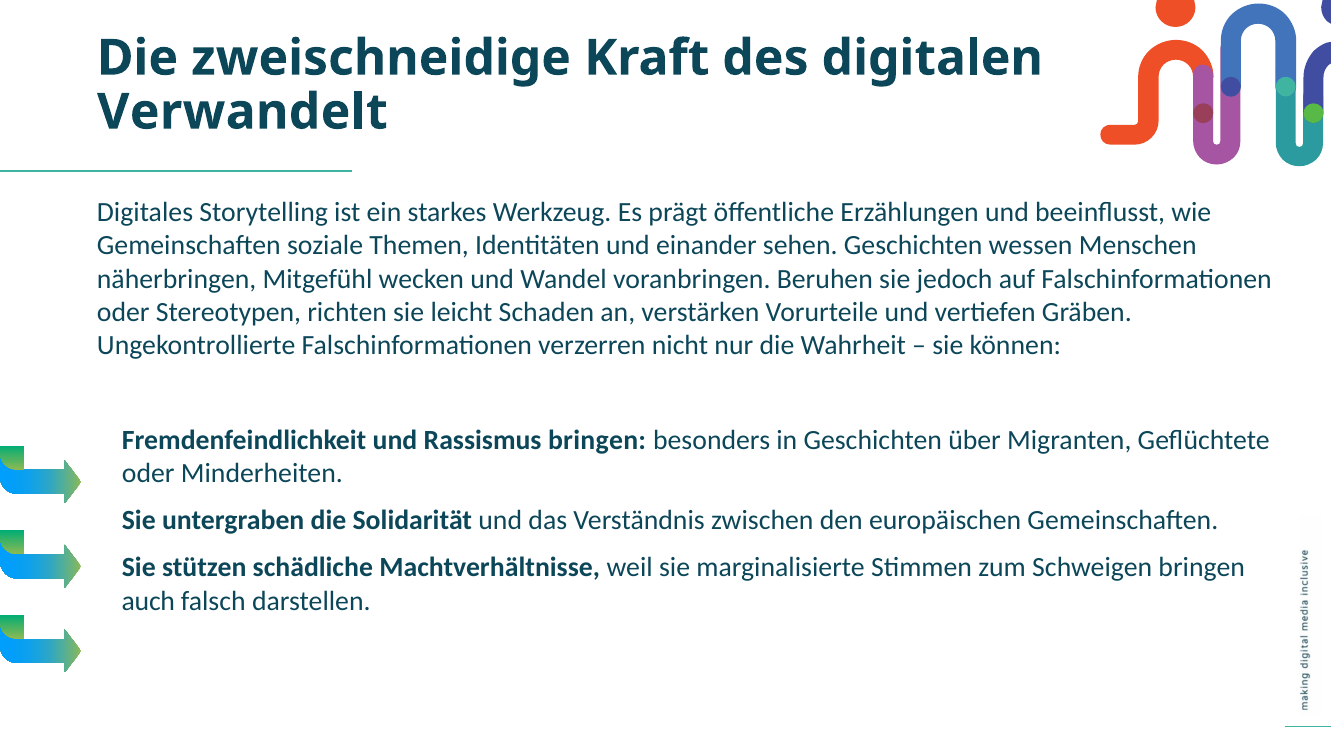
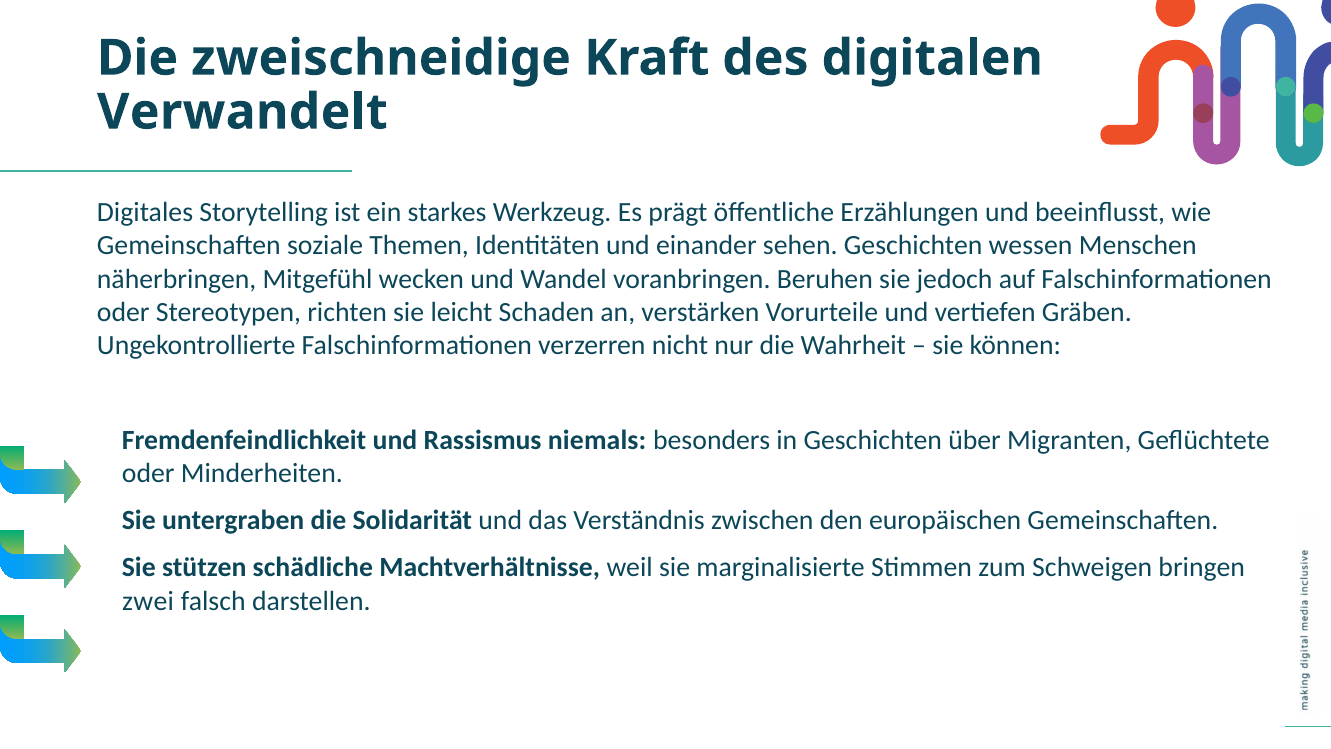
Rassismus bringen: bringen -> niemals (597, 440)
auch: auch -> zwei (148, 601)
